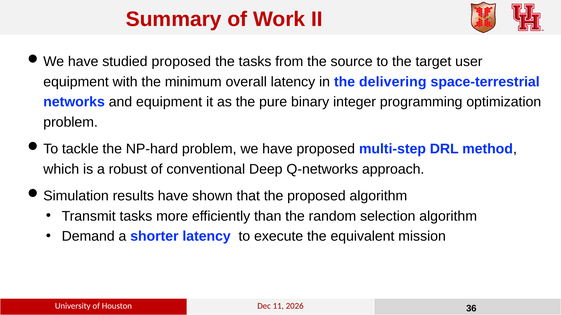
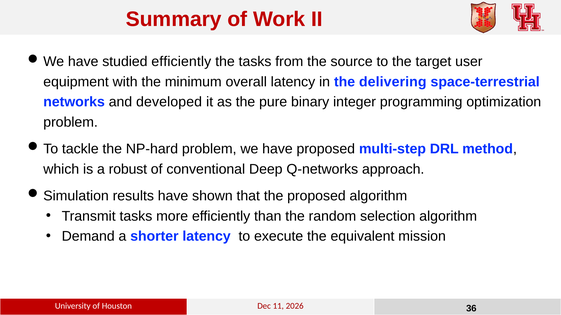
studied proposed: proposed -> efficiently (181, 62)
and equipment: equipment -> developed (169, 102)
